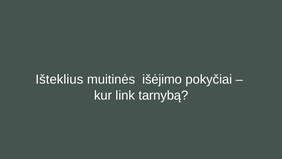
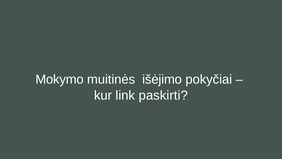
Išteklius: Išteklius -> Mokymo (60, 79)
tarnybą: tarnybą -> paskirti (163, 95)
